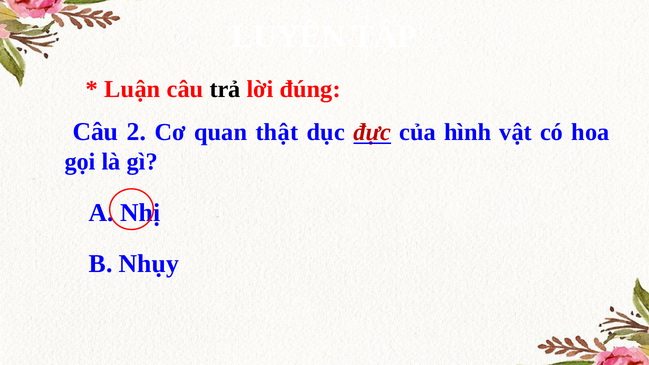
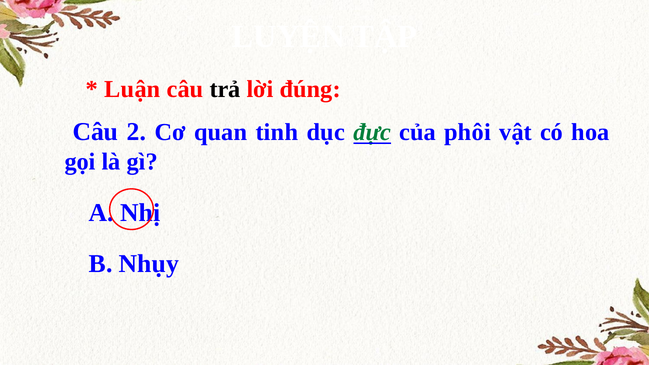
thật: thật -> tinh (277, 132)
đực colour: red -> green (372, 132)
hình: hình -> phôi (467, 132)
